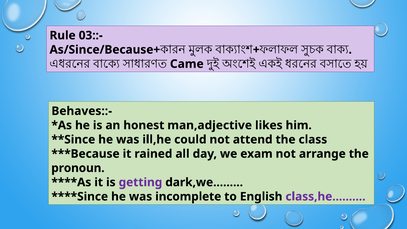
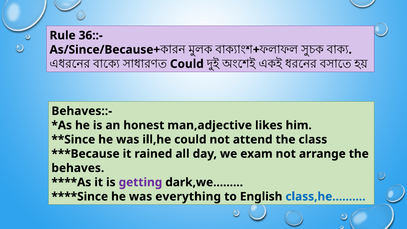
03::-: 03::- -> 36::- (91, 35)
Came: Came -> Could (187, 64)
pronoun: pronoun -> behaves (78, 168)
incomplete: incomplete -> everything (188, 197)
class,he colour: purple -> blue (325, 197)
